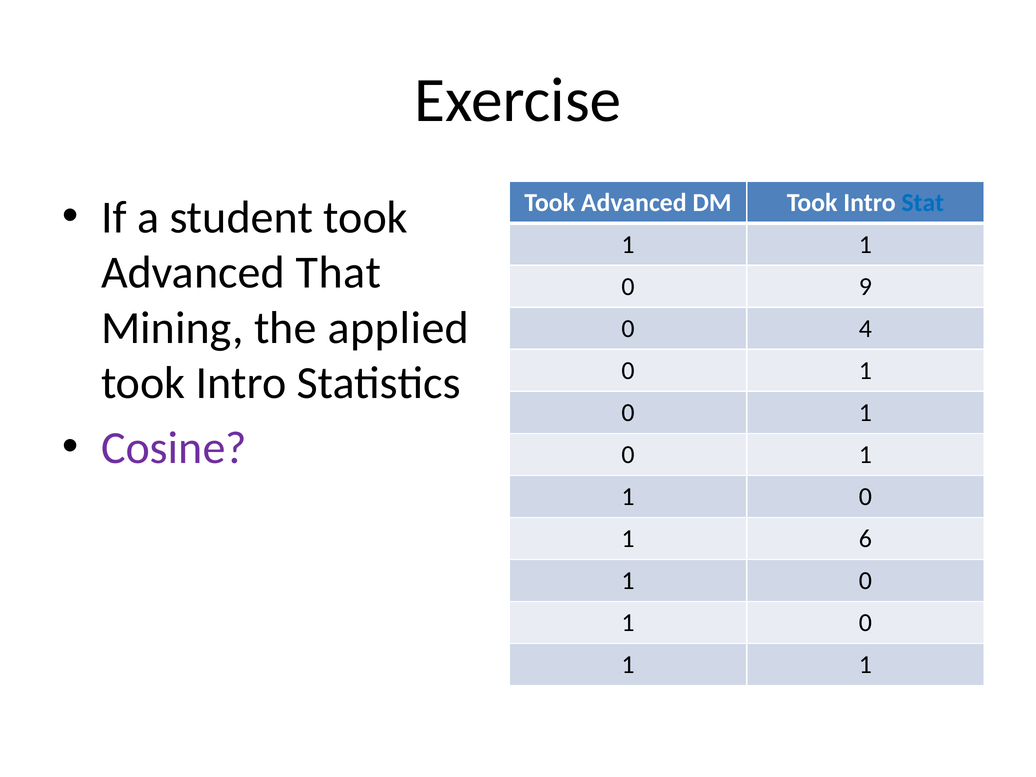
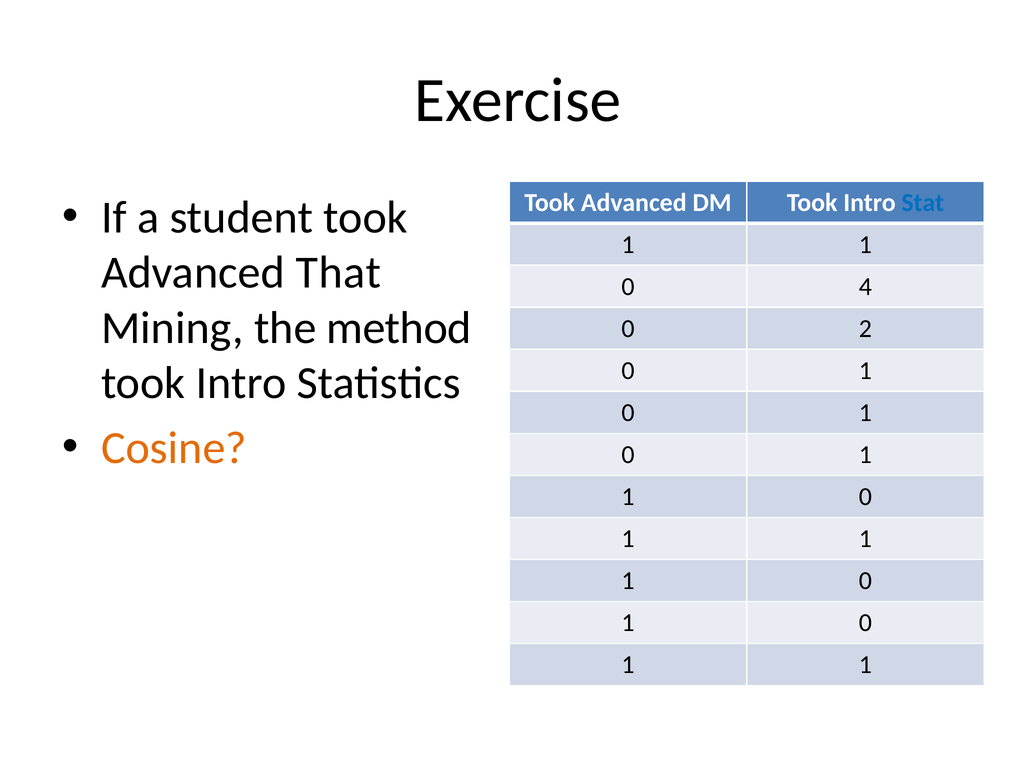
9: 9 -> 4 (865, 287)
applied: applied -> method (399, 328)
4: 4 -> 2 (865, 329)
Cosine colour: purple -> orange (174, 448)
6: 6 -> 1 (865, 539)
